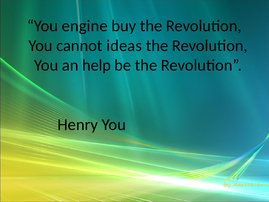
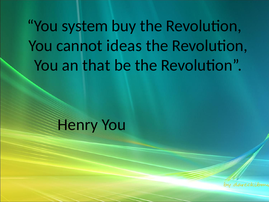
engine: engine -> system (85, 26)
help: help -> that (96, 65)
